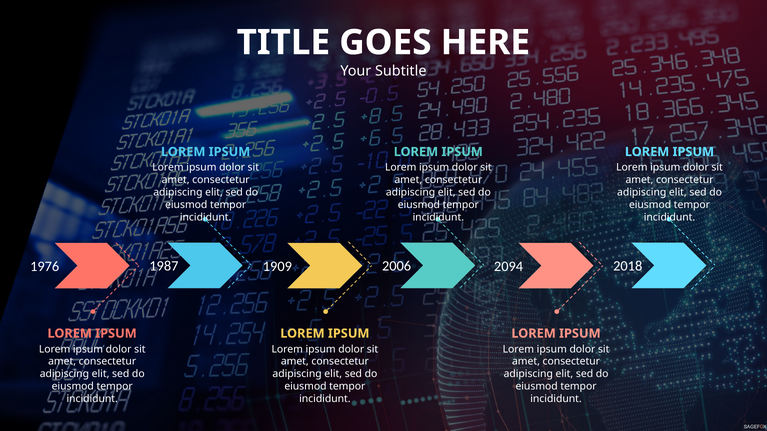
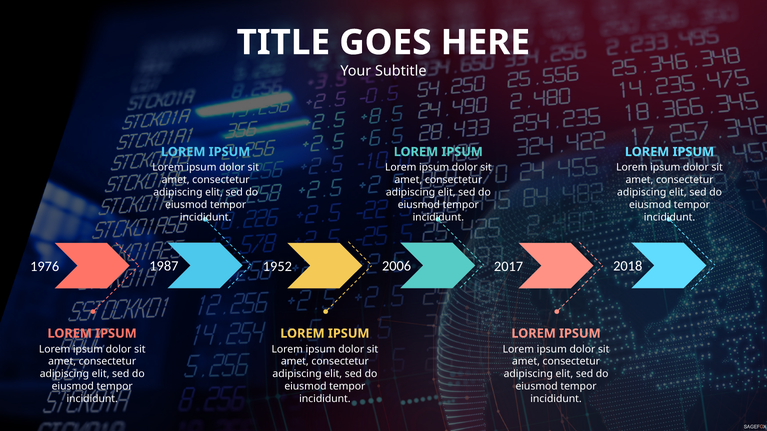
1909: 1909 -> 1952 (277, 267)
2094: 2094 -> 2017 (509, 267)
